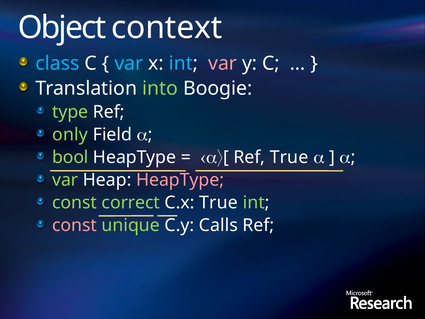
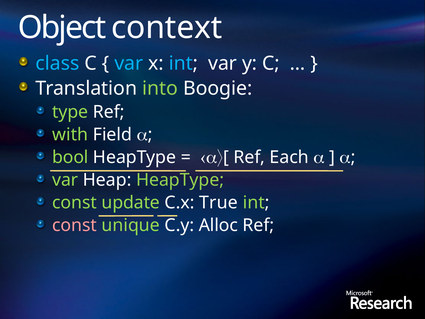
var colour: pink -> white (223, 63)
only: only -> with (70, 135)
Ref True: True -> Each (289, 157)
HeapType colour: pink -> light green (180, 180)
correct: correct -> update (131, 203)
Calls: Calls -> Alloc (218, 225)
